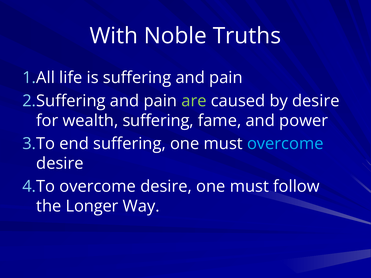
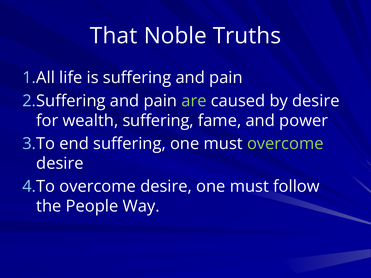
With: With -> That (114, 36)
overcome colour: light blue -> light green (285, 144)
Longer: Longer -> People (92, 206)
